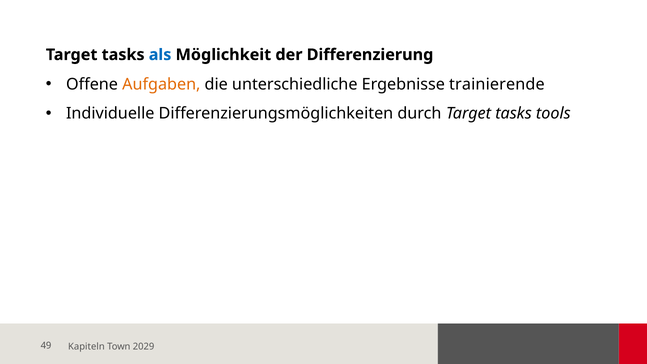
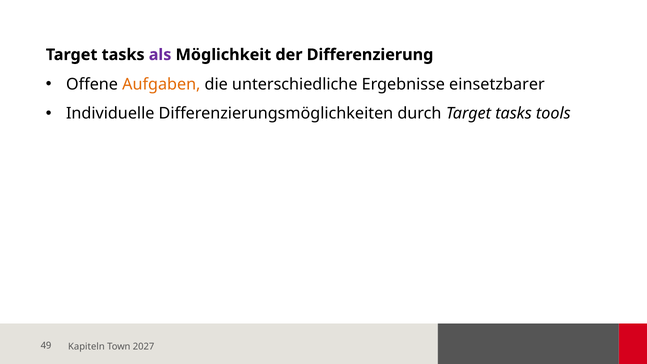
als colour: blue -> purple (160, 55)
trainierende: trainierende -> einsetzbarer (497, 84)
2029: 2029 -> 2027 (144, 346)
